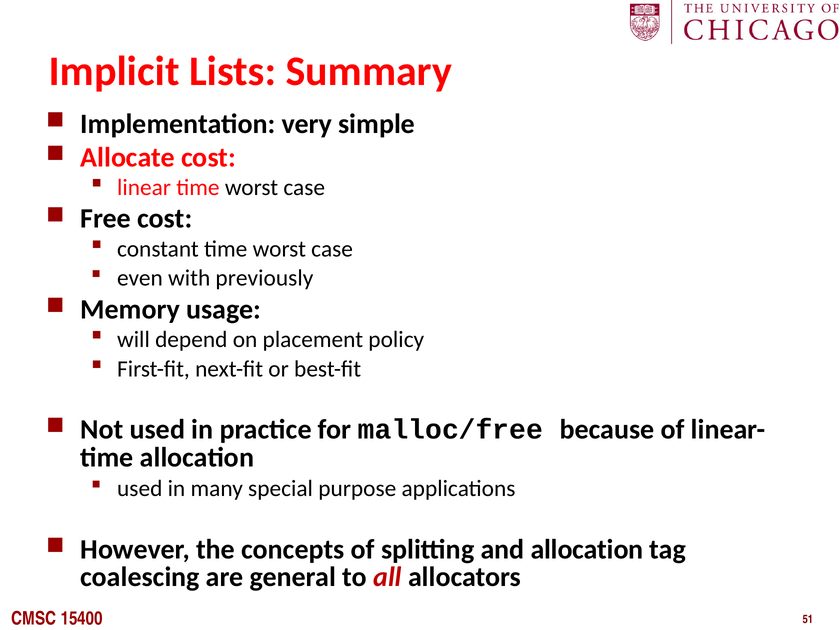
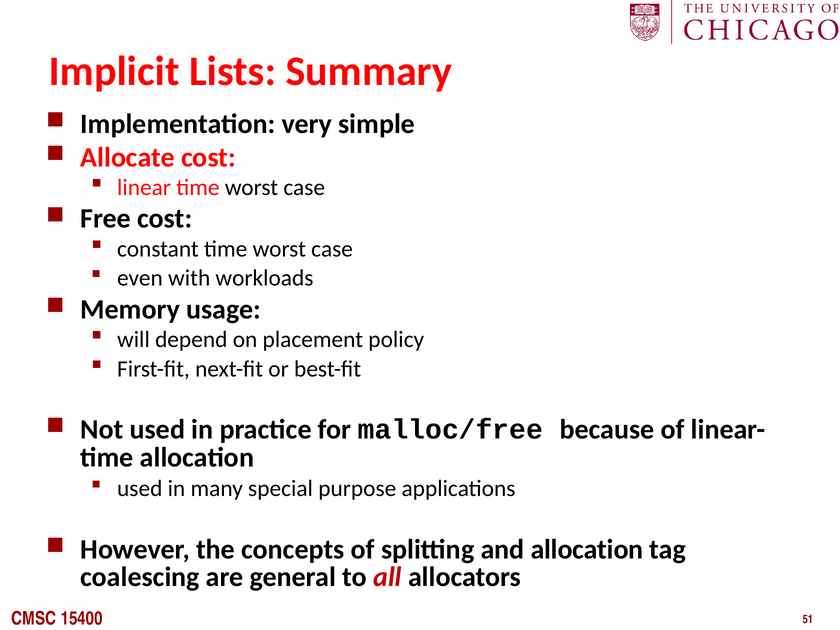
previously: previously -> workloads (264, 278)
